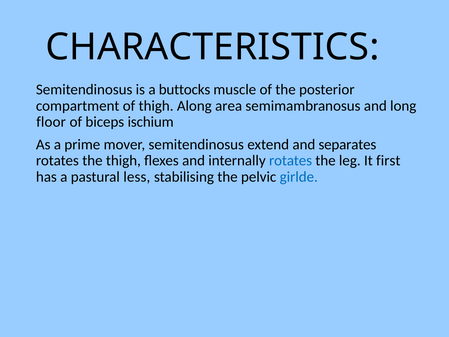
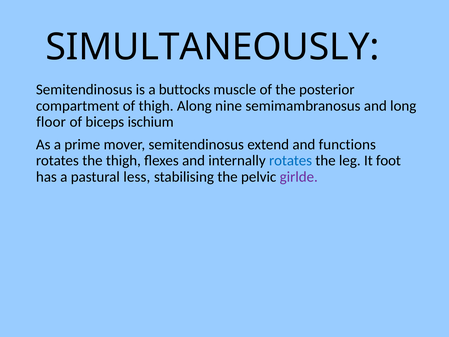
CHARACTERISTICS: CHARACTERISTICS -> SIMULTANEOUSLY (213, 47)
area: area -> nine (229, 106)
separates: separates -> functions (347, 144)
first: first -> foot (388, 160)
girlde colour: blue -> purple (299, 177)
